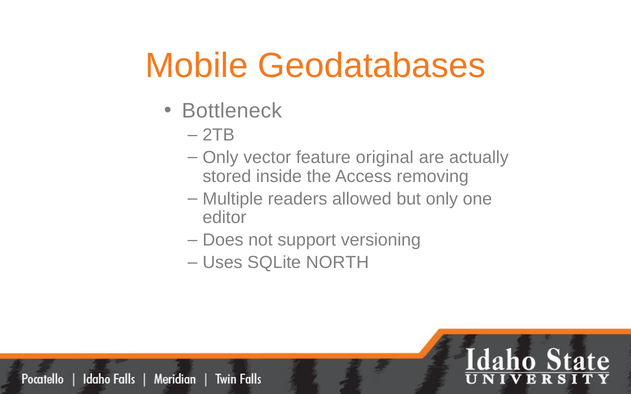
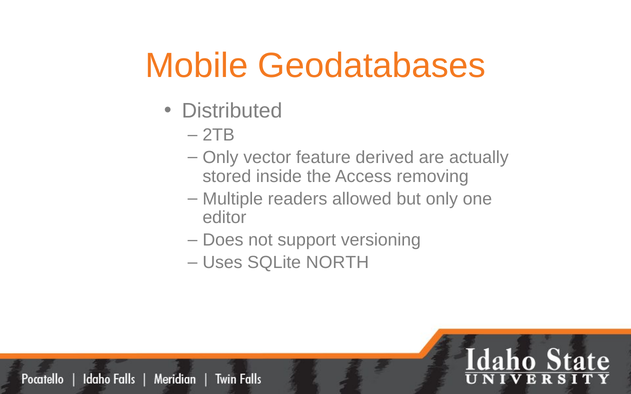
Bottleneck: Bottleneck -> Distributed (232, 111)
original: original -> derived (385, 158)
